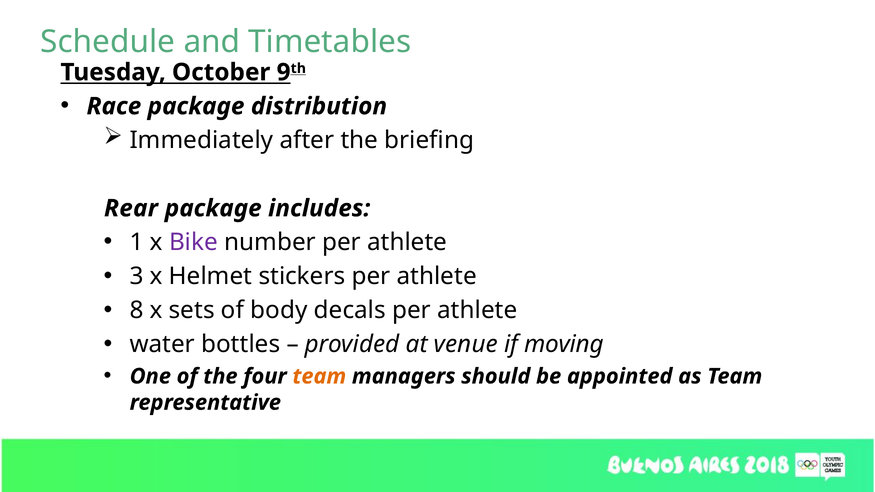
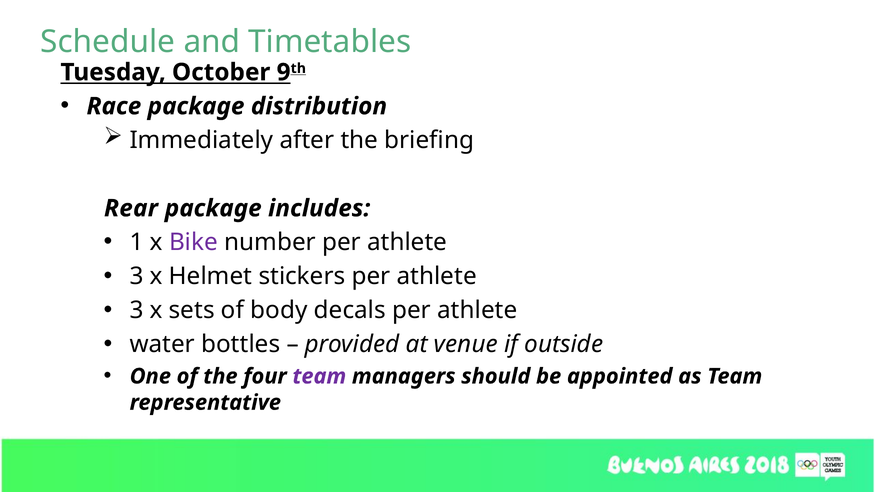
8: 8 -> 3 (137, 311)
moving: moving -> outside (564, 345)
team colour: orange -> purple (319, 376)
